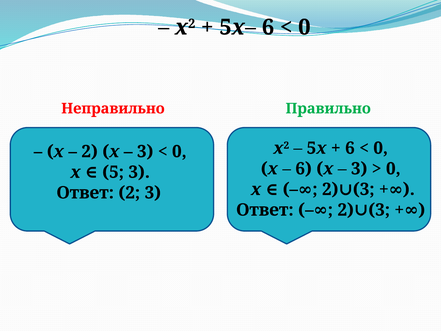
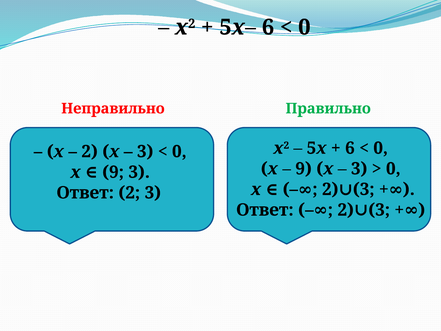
6: 6 -> 9 (304, 169)
х 5: 5 -> 9 (113, 172)
